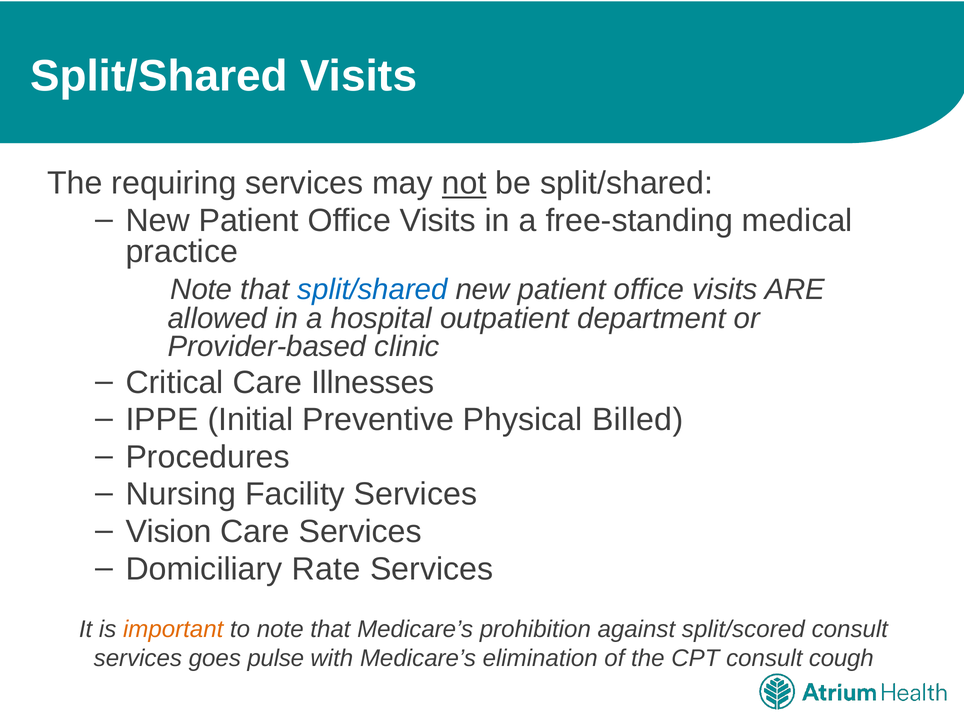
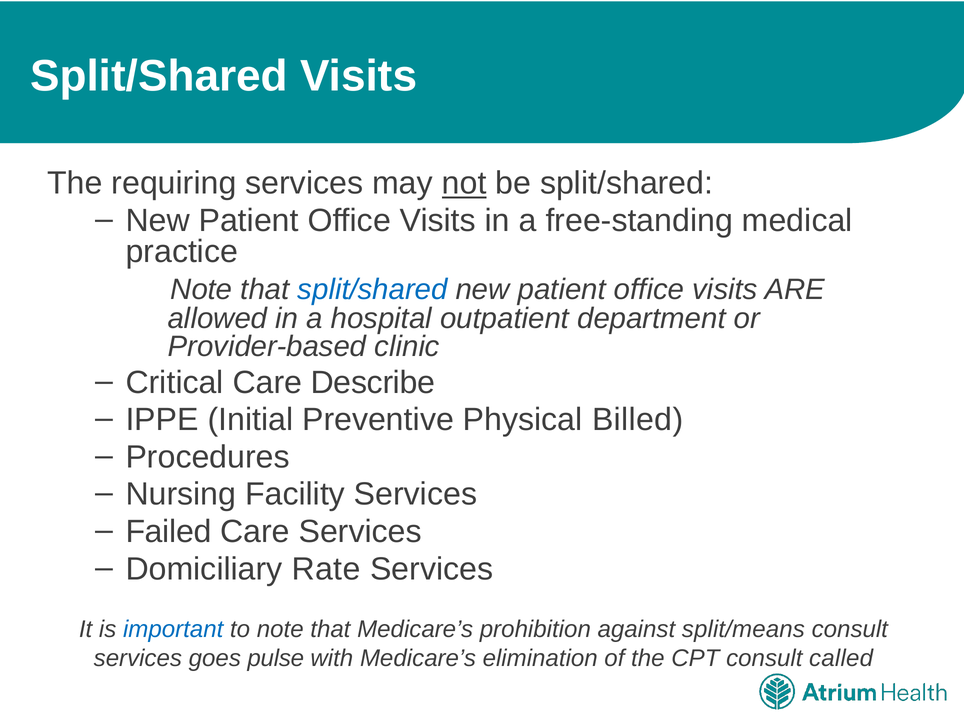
Illnesses: Illnesses -> Describe (373, 383)
Vision: Vision -> Failed (169, 532)
important colour: orange -> blue (173, 629)
split/scored: split/scored -> split/means (743, 629)
cough: cough -> called (841, 658)
